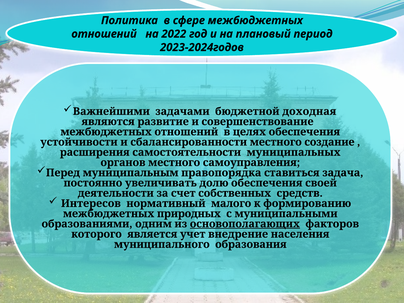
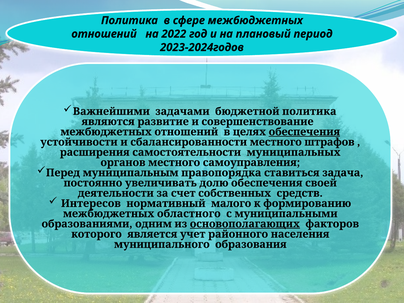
бюджетной доходная: доходная -> политика (309, 111)
обеспечения underline: none -> present (304, 132)
создание: создание -> штрафов (329, 142)
природных: природных -> областного (189, 214)
внедрение: внедрение -> районного (238, 234)
